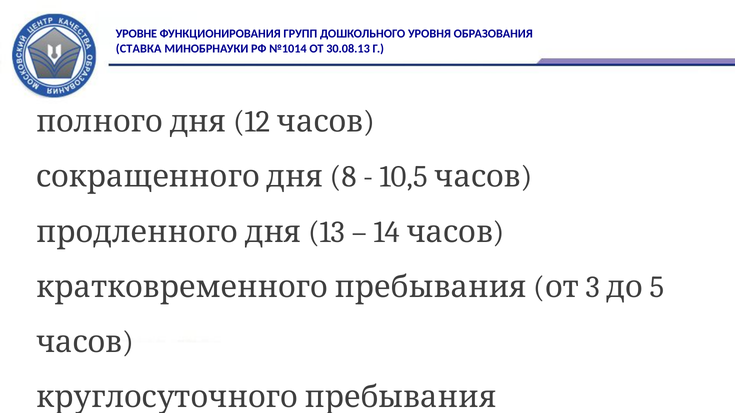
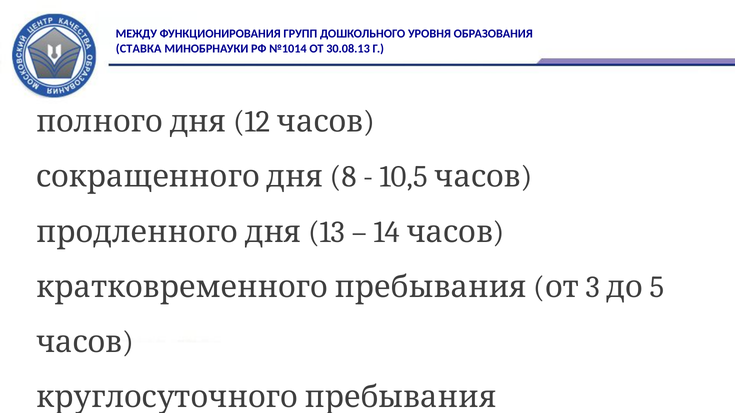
УРОВНЕ: УРОВНЕ -> МЕЖДУ (136, 34)
